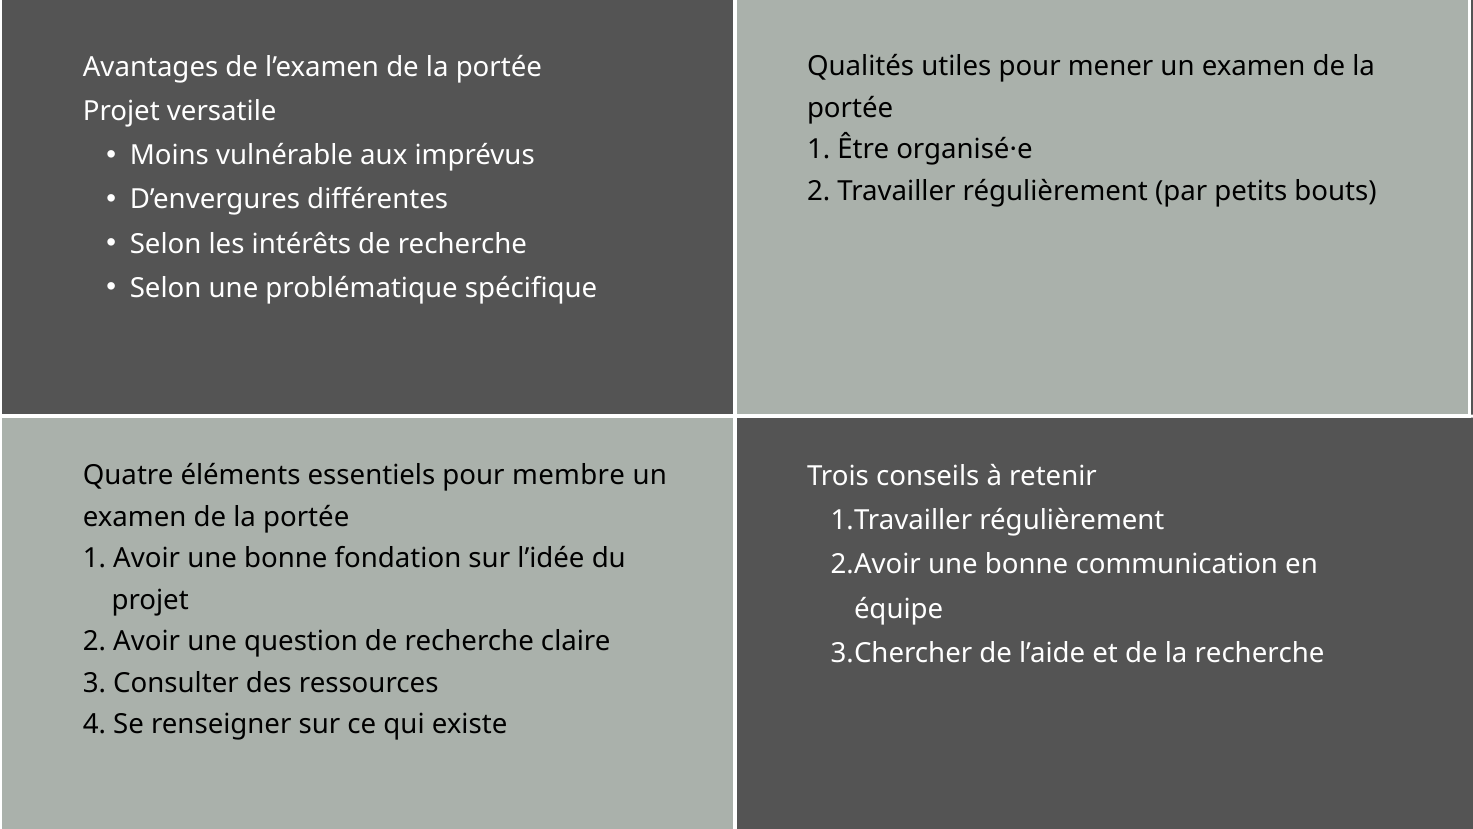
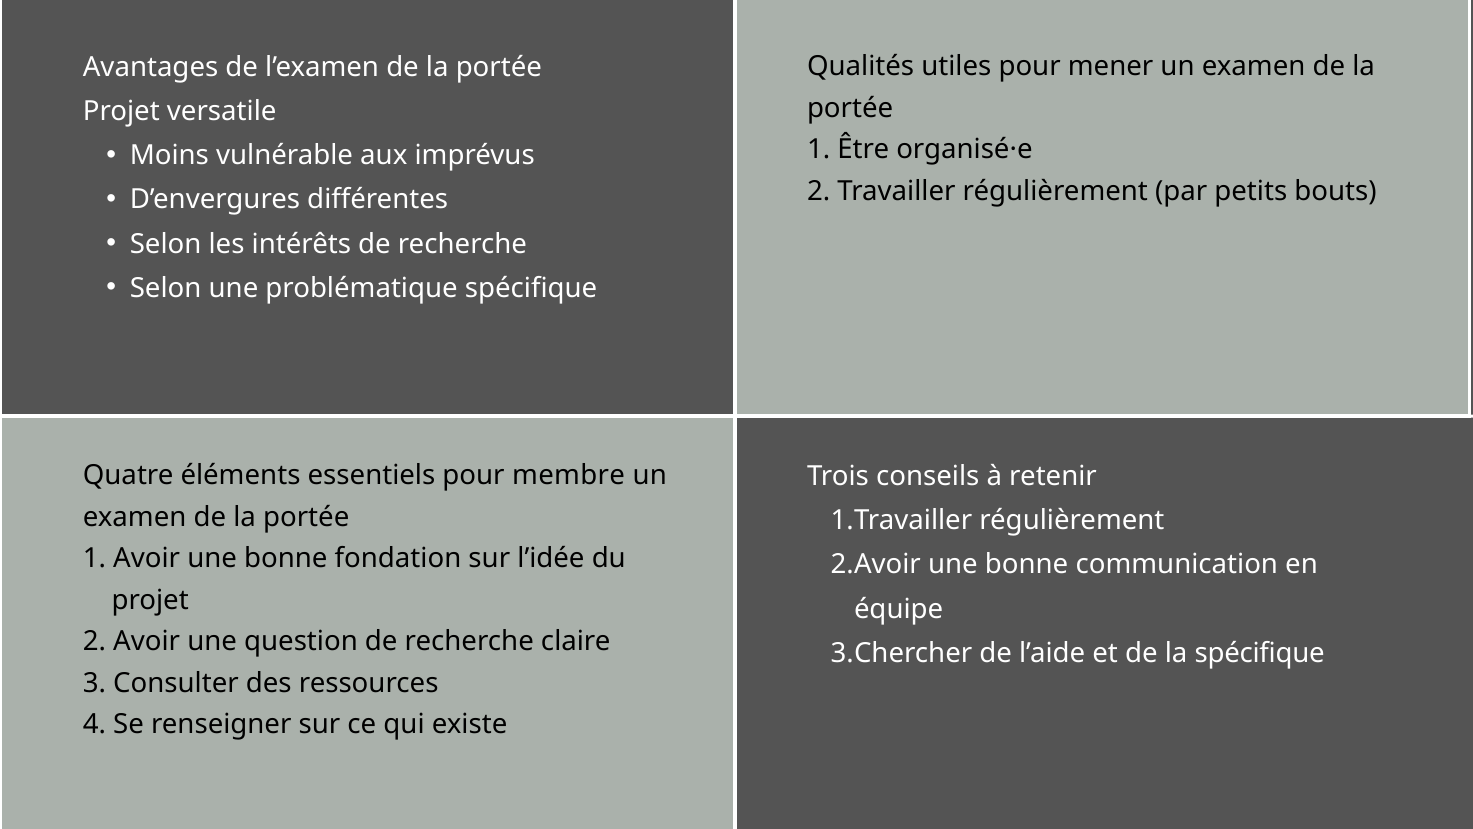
la recherche: recherche -> spécifique (1260, 653)
